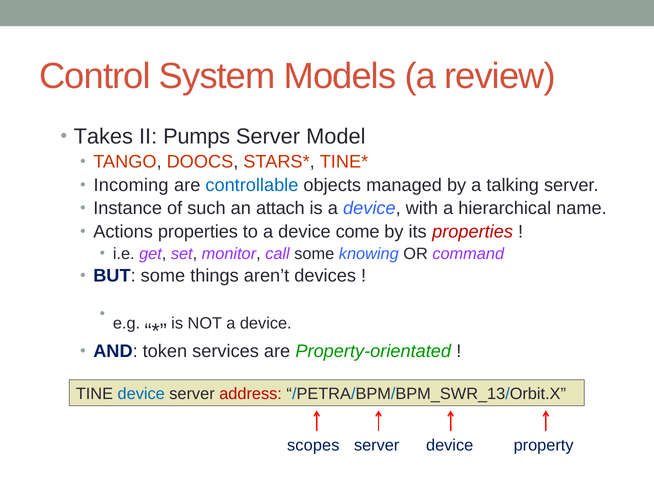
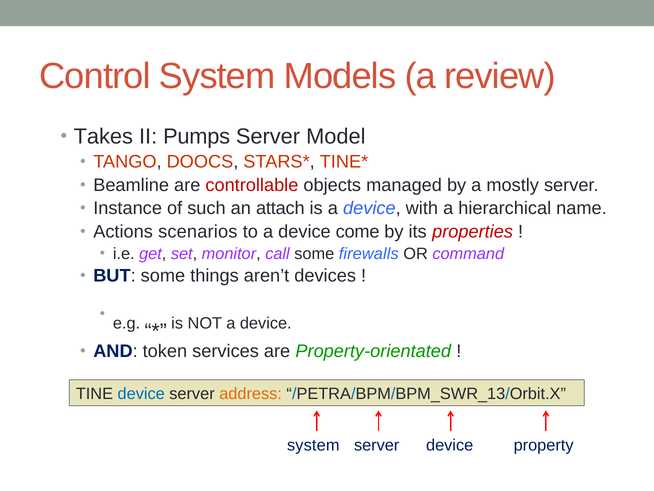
Incoming: Incoming -> Beamline (131, 185)
controllable colour: blue -> red (252, 185)
talking: talking -> mostly (513, 185)
Actions properties: properties -> scenarios (198, 232)
knowing: knowing -> firewalls (369, 253)
address colour: red -> orange (251, 393)
scopes: scopes -> system (313, 445)
